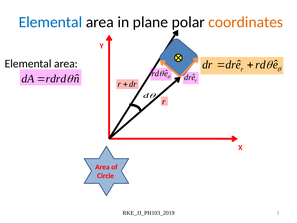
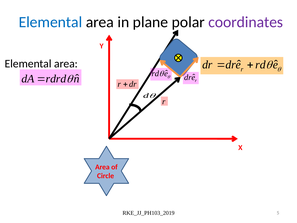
coordinates colour: orange -> purple (246, 22)
